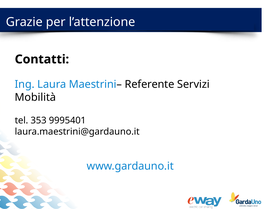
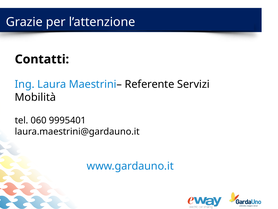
353: 353 -> 060 (39, 120)
